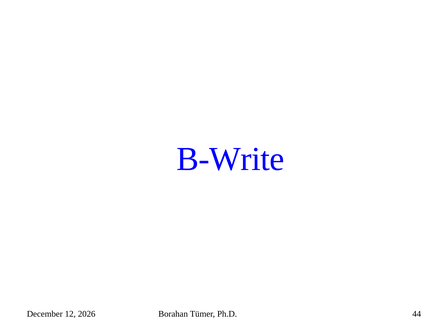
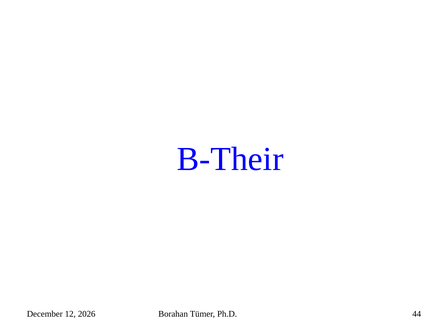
B-Write: B-Write -> B-Their (230, 159)
